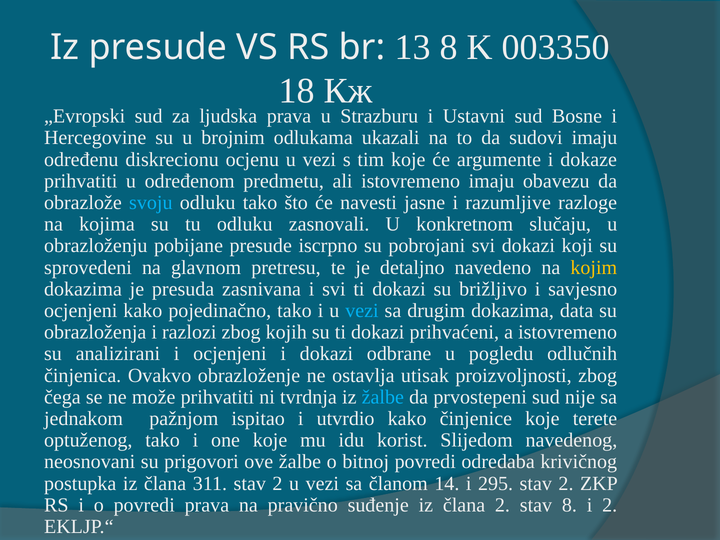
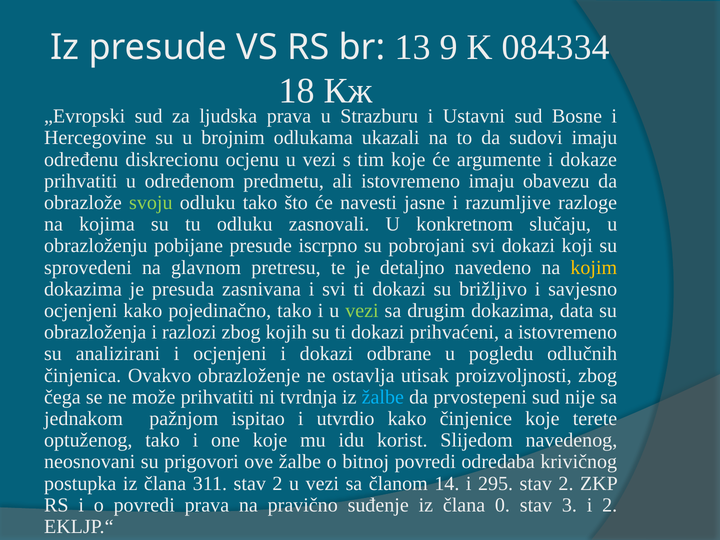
13 8: 8 -> 9 (449, 48)
003350: 003350 -> 084334 (556, 48)
svoju colour: light blue -> light green (151, 203)
vezi colour: light blue -> light green (362, 311)
člana 2: 2 -> 0 (502, 505)
stav 8: 8 -> 3 (569, 505)
